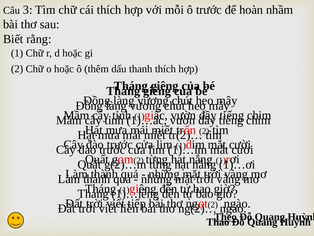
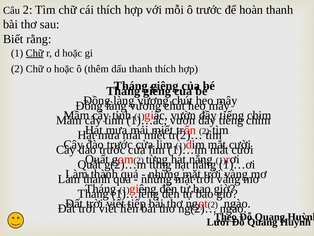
Câu 3: 3 -> 2 (28, 10)
hoàn nhầm: nhầm -> thanh (280, 10)
Chữ underline: none -> present (35, 53)
Thảo: Thảo -> Lưới (218, 222)
